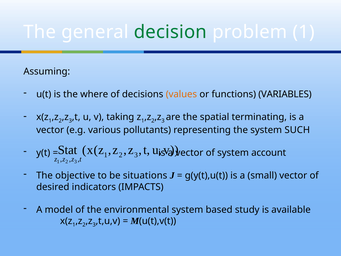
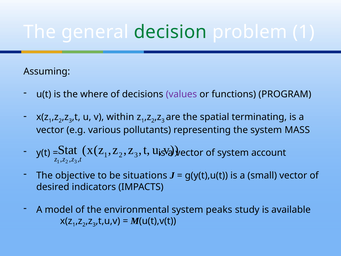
values colour: orange -> purple (181, 94)
VARIABLES: VARIABLES -> PROGRAM (285, 94)
taking: taking -> within (120, 117)
SUCH: SUCH -> MASS (297, 130)
based: based -> peaks (219, 209)
